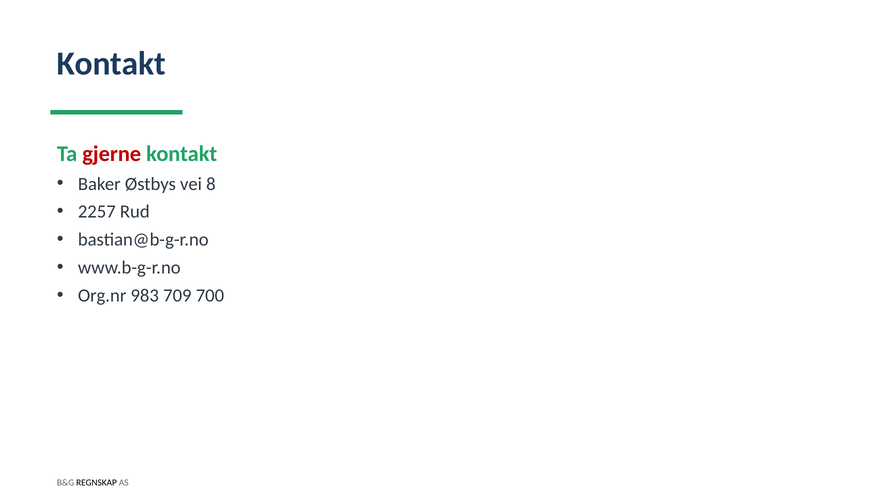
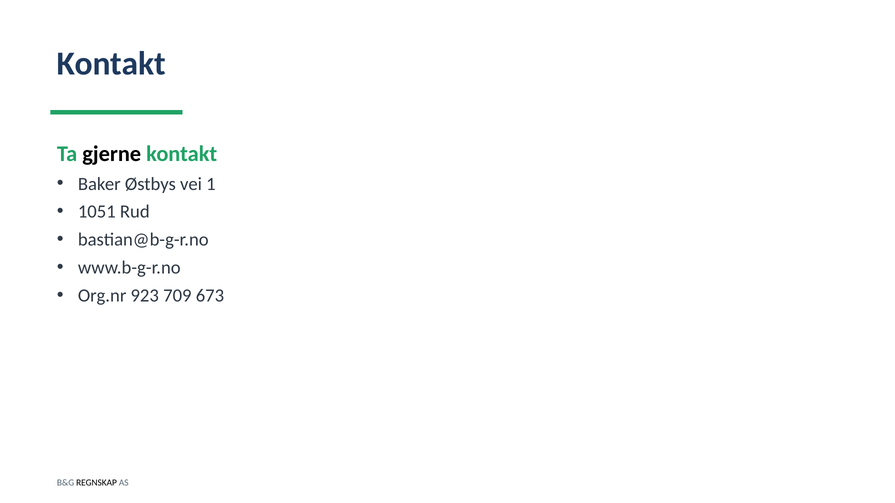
gjerne colour: red -> black (112, 154)
8: 8 -> 1 (211, 184)
2257: 2257 -> 1051 (97, 212)
983: 983 -> 923 (145, 296)
700: 700 -> 673 (210, 296)
